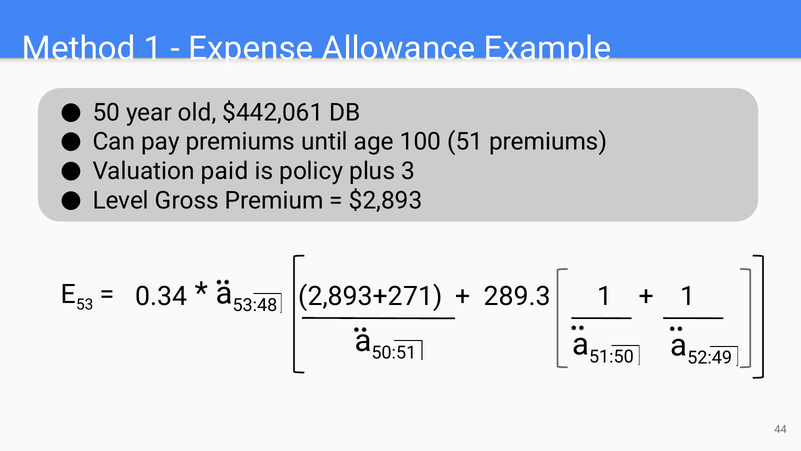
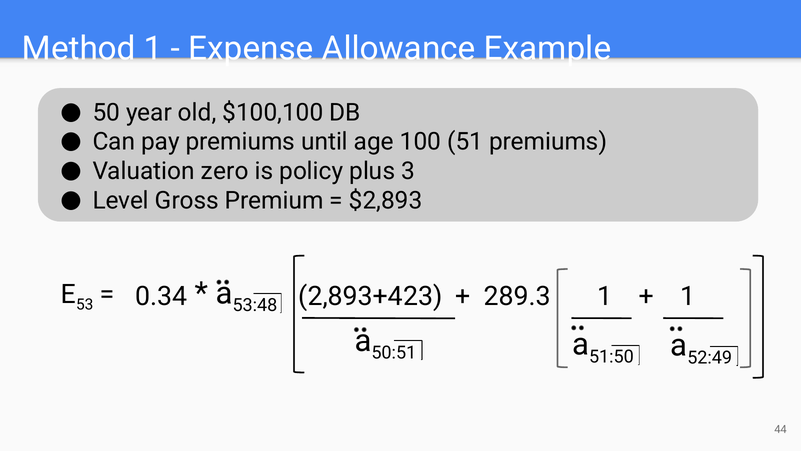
$442,061: $442,061 -> $100,100 (273, 112)
paid: paid -> zero (225, 171)
2,893+271: 2,893+271 -> 2,893+423 (370, 296)
